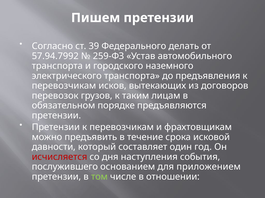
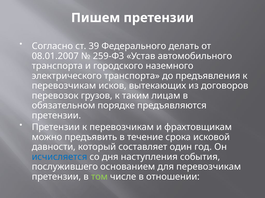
57.94.7992: 57.94.7992 -> 08.01.2007 (55, 56)
исчисляется colour: red -> blue (59, 157)
для приложением: приложением -> перевозчикам (209, 167)
